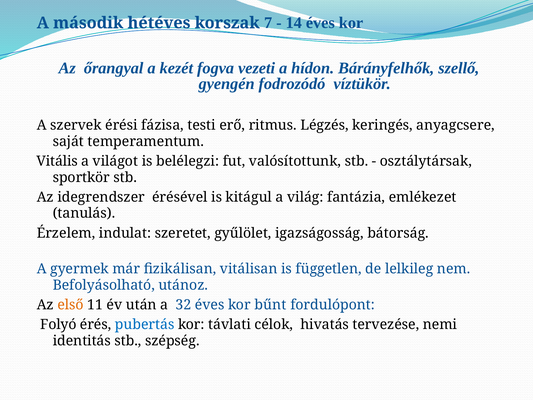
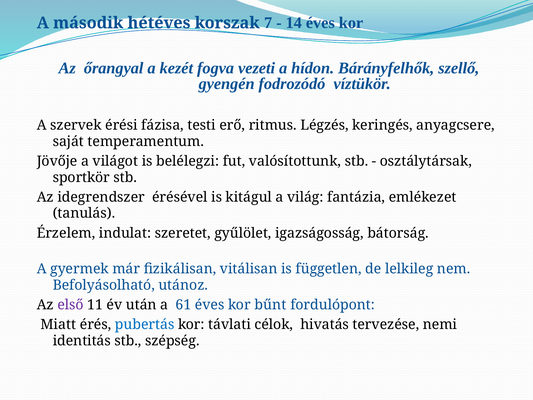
Vitális: Vitális -> Jövője (57, 161)
első colour: orange -> purple (70, 305)
32: 32 -> 61 (183, 305)
Folyó: Folyó -> Miatt (58, 324)
